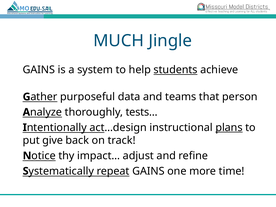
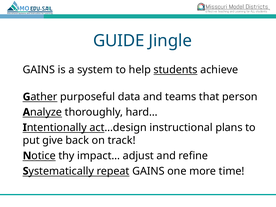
MUCH: MUCH -> GUIDE (119, 41)
tests…: tests… -> hard… (142, 112)
plans underline: present -> none (229, 128)
